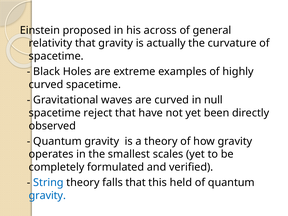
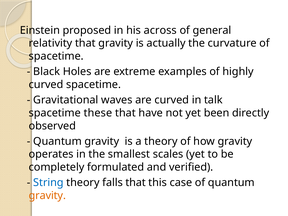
null: null -> talk (213, 100)
reject: reject -> these (98, 113)
held: held -> case (181, 183)
gravity colour: blue -> orange (47, 196)
